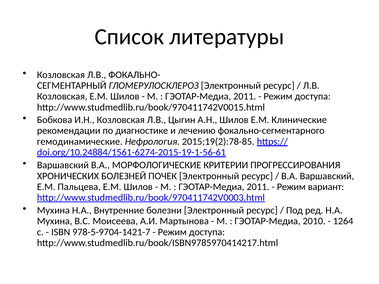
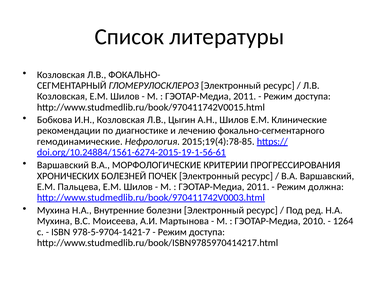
2015;19(2):78-85: 2015;19(2):78-85 -> 2015;19(4):78-85 (218, 142)
вариант: вариант -> должна (326, 187)
